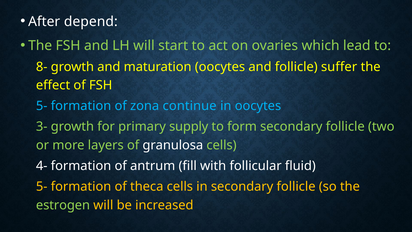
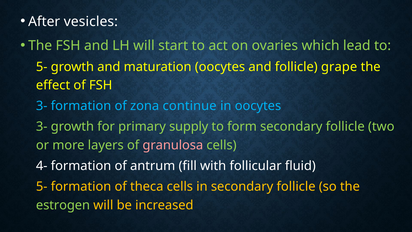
depend: depend -> vesicles (91, 21)
8-: 8- -> 5- (42, 67)
suffer: suffer -> grape (339, 67)
5-: 5- -> 3- (42, 106)
granulosa colour: white -> pink (173, 145)
